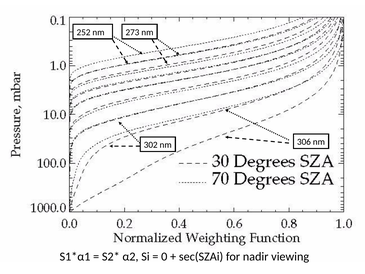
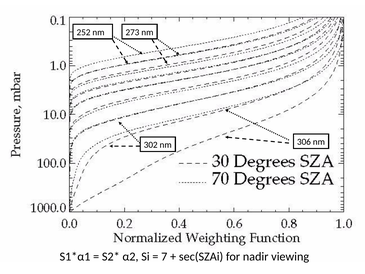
0: 0 -> 7 (164, 256)
